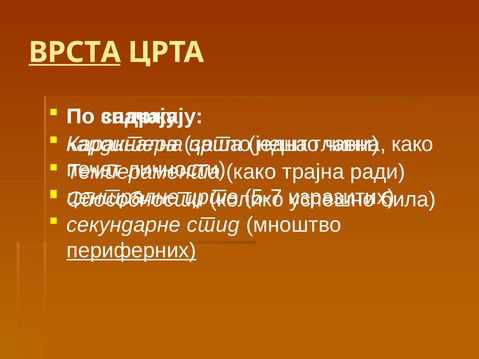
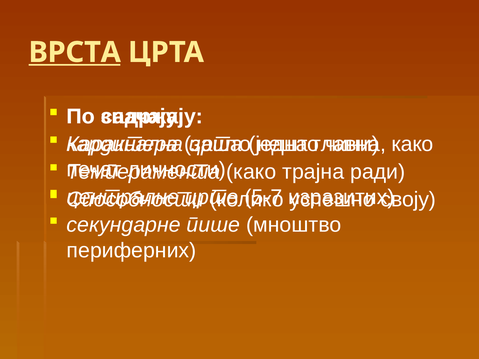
била: била -> своју (408, 200)
стид: стид -> пише (213, 225)
периферних underline: present -> none (132, 251)
